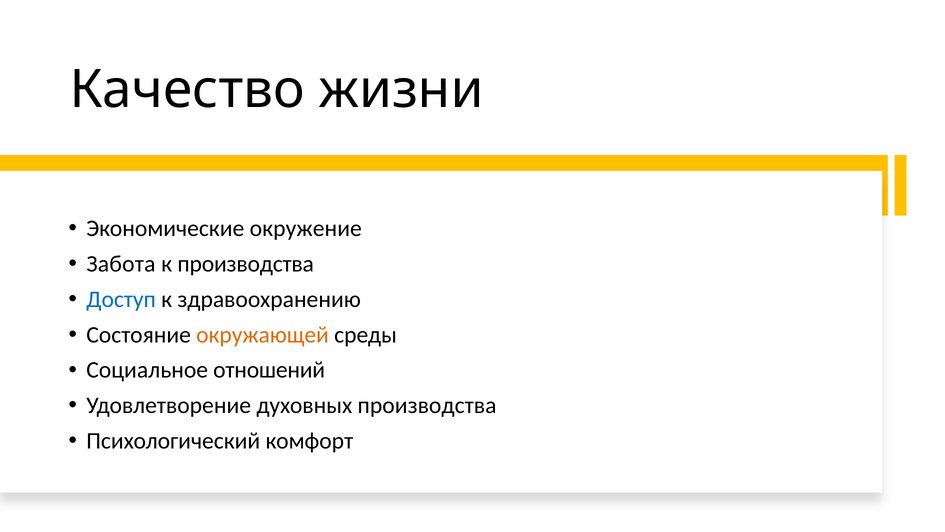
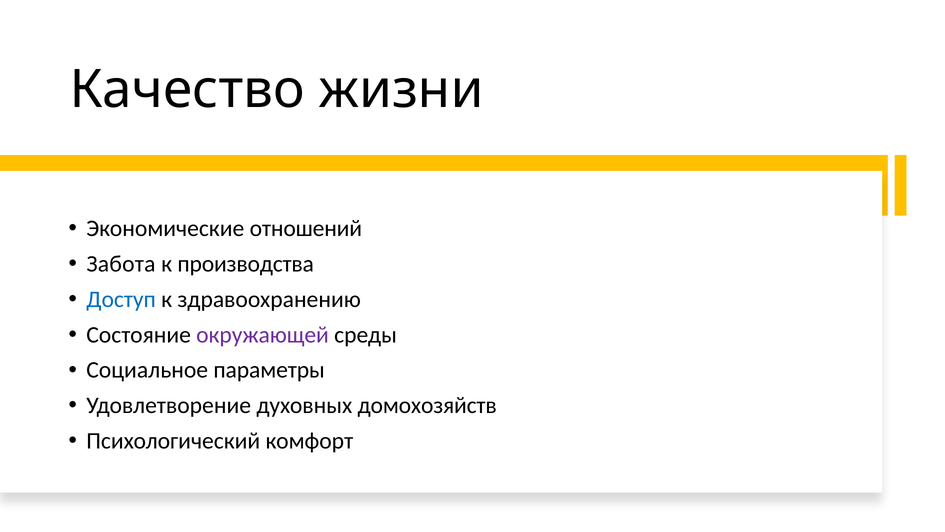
окружение: окружение -> отношений (306, 228)
окружающей colour: orange -> purple (263, 334)
отношений: отношений -> параметры (269, 370)
духовных производства: производства -> домохозяйств (427, 405)
